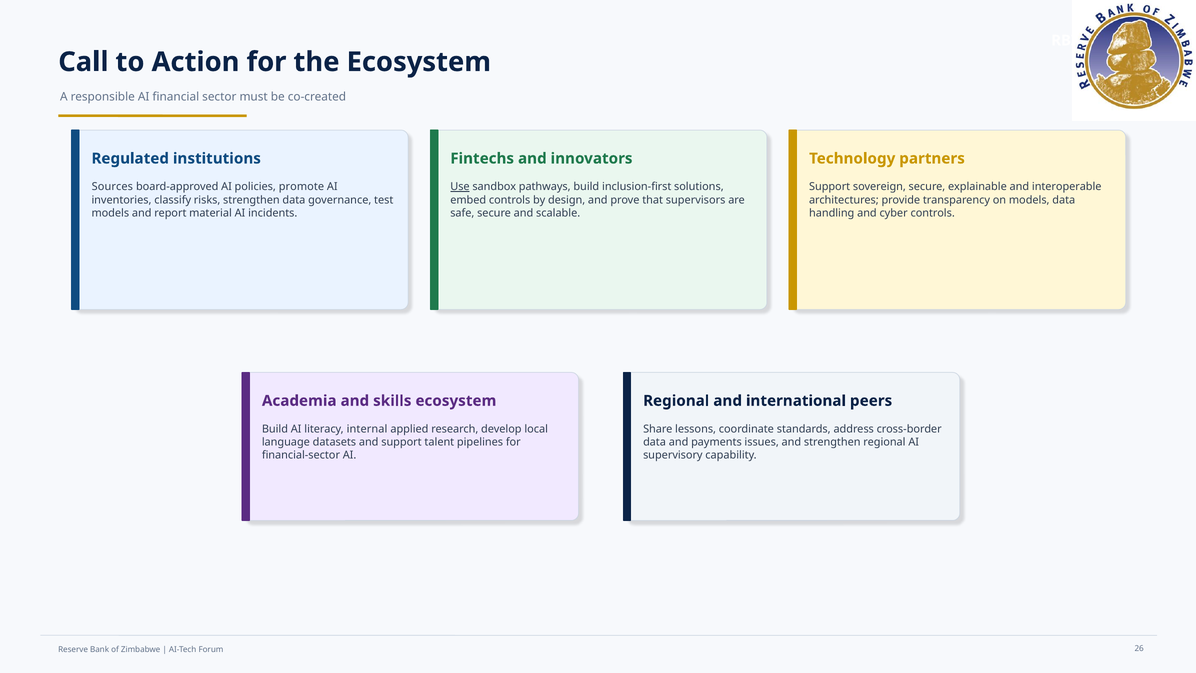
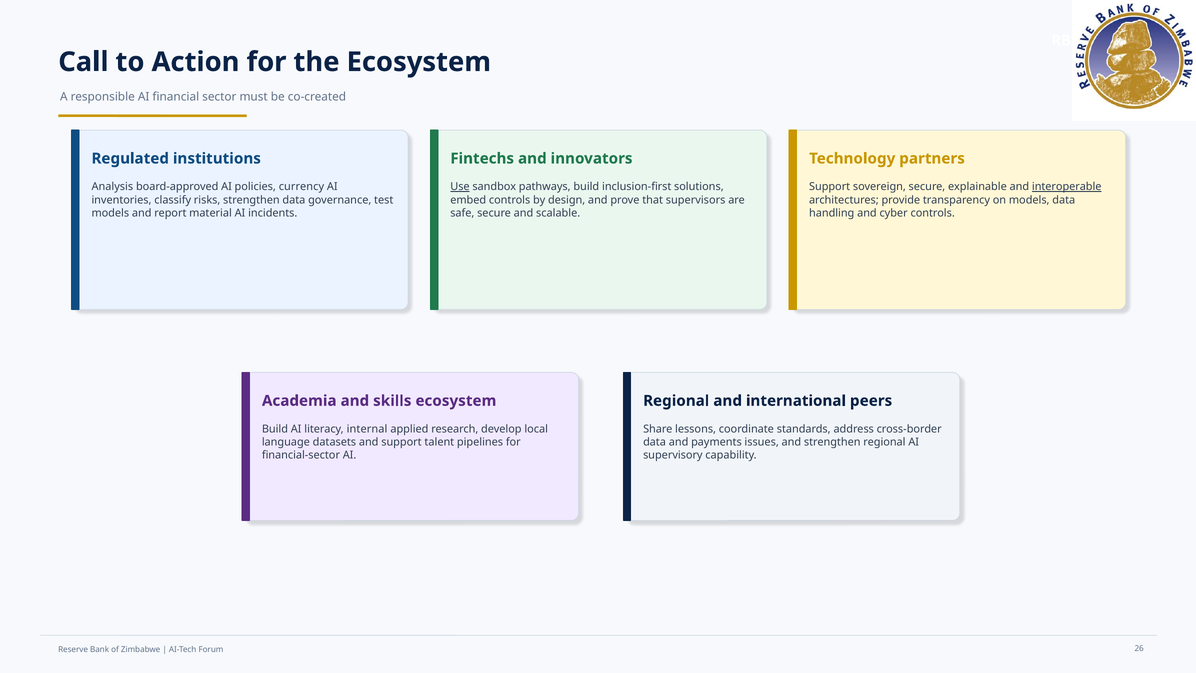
Sources: Sources -> Analysis (112, 187)
promote: promote -> currency (301, 187)
interoperable underline: none -> present (1067, 187)
